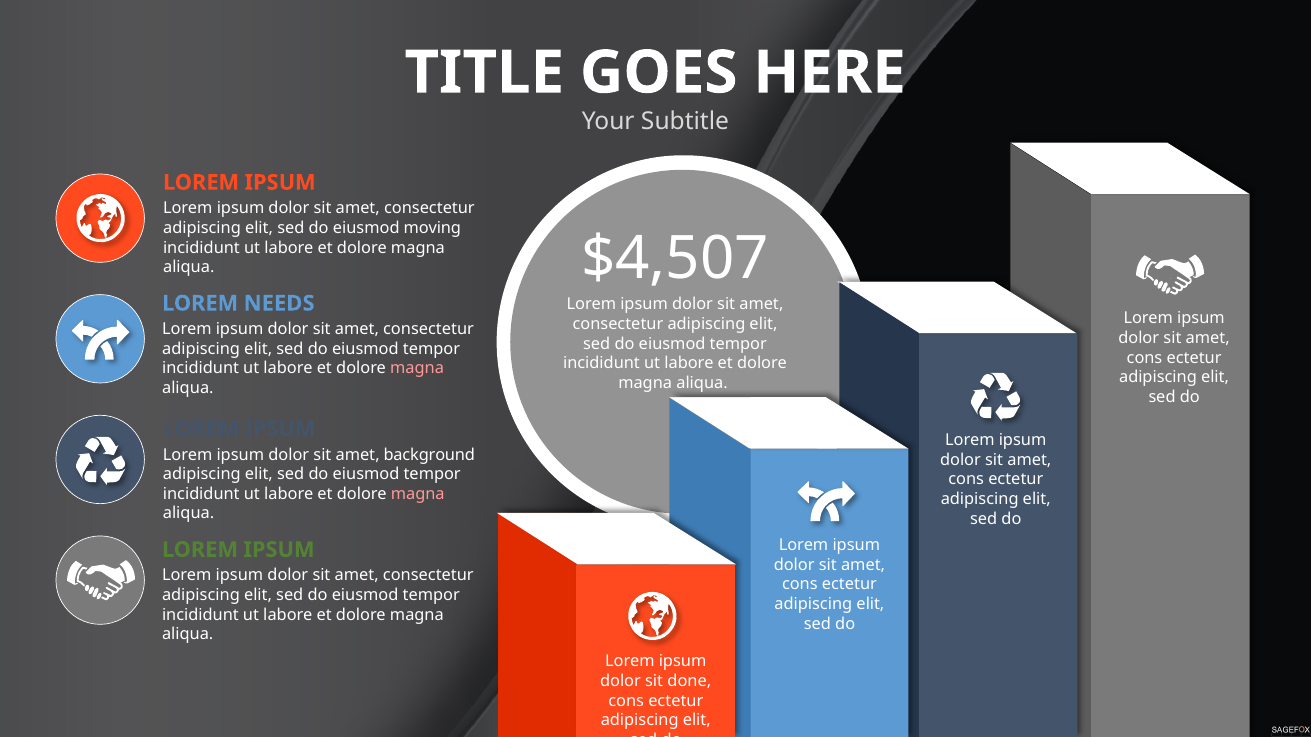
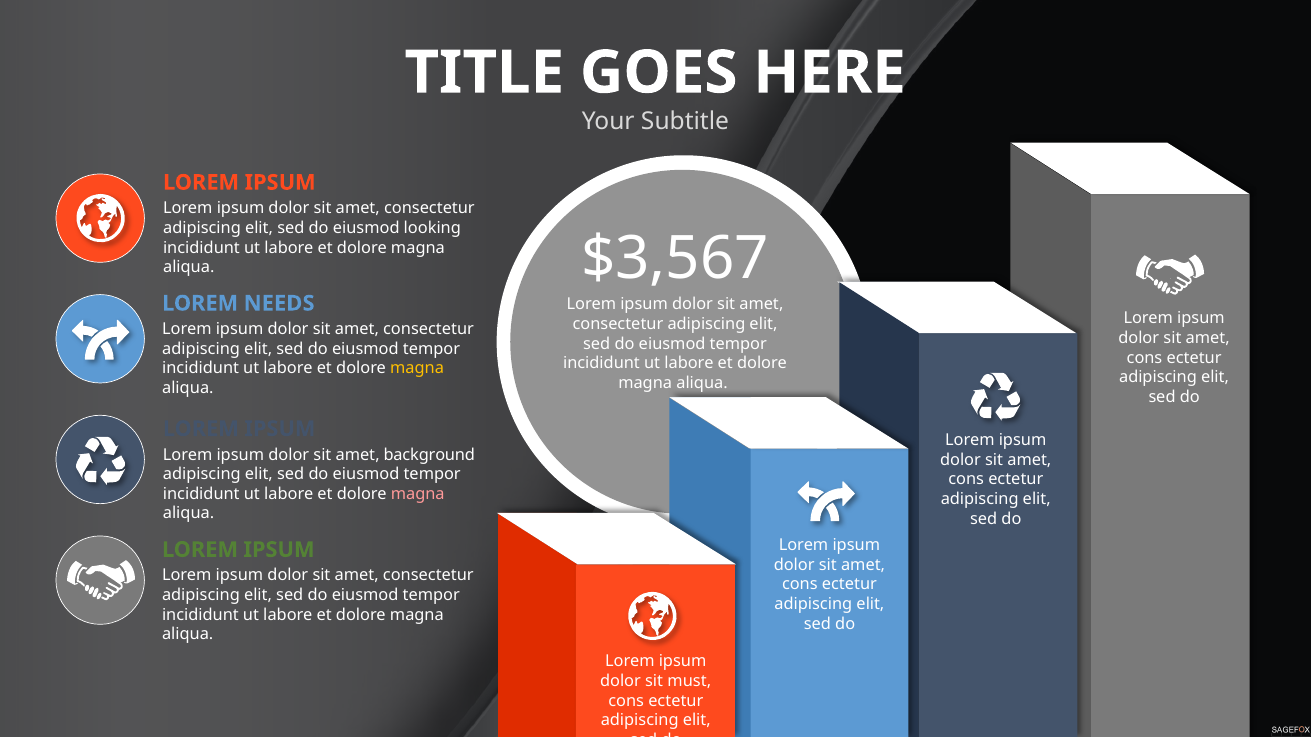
moving: moving -> looking (432, 228)
$4,507: $4,507 -> $3,567 (675, 259)
magna colour: pink -> yellow (417, 369)
done: done -> must (689, 681)
